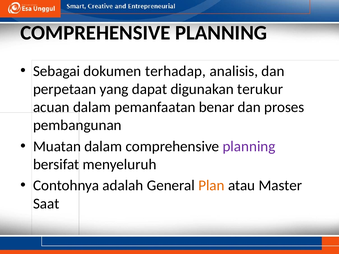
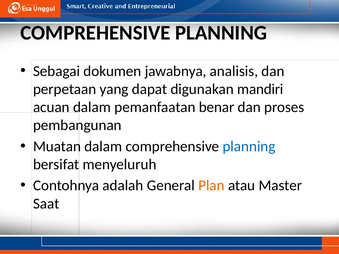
terhadap: terhadap -> jawabnya (176, 71)
terukur: terukur -> mandiri (260, 89)
planning colour: purple -> blue (249, 146)
